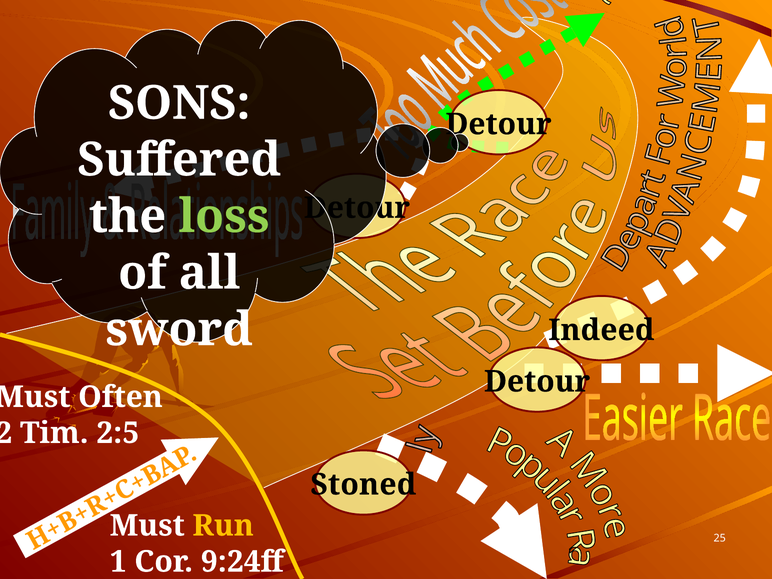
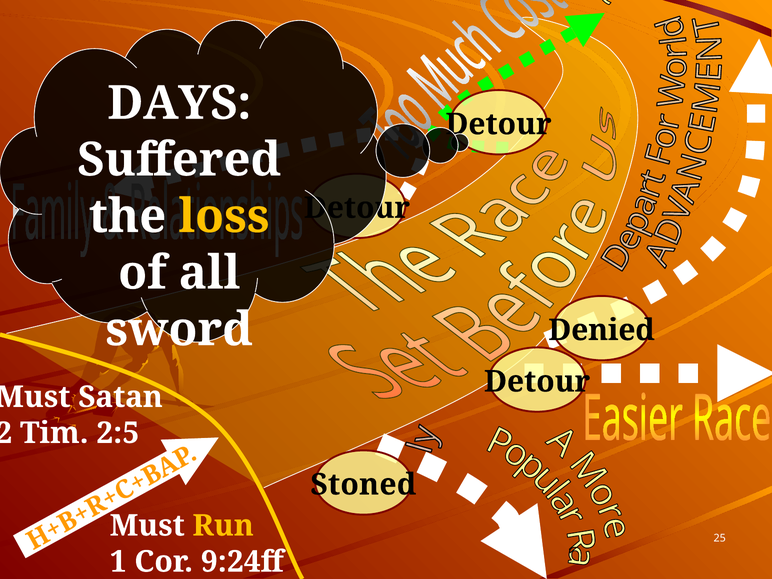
SONS: SONS -> DAYS (179, 103)
loss colour: light green -> yellow (224, 216)
Indeed: Indeed -> Denied (602, 330)
Often: Often -> Satan (120, 397)
